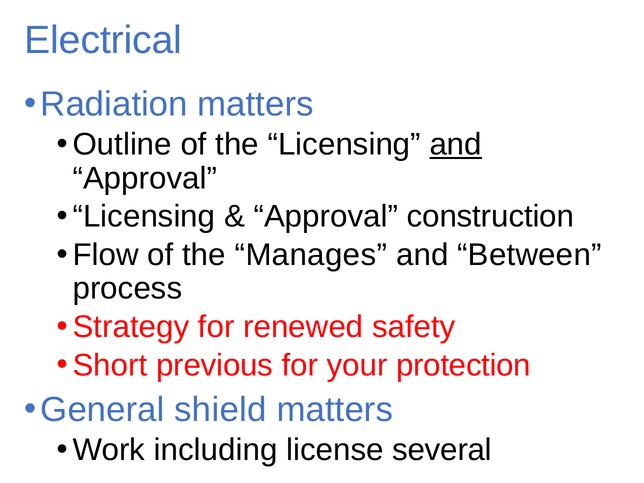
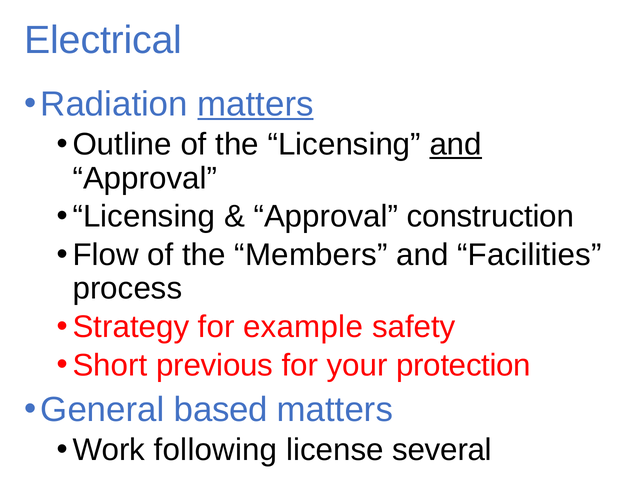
matters underline: none -> present (255, 104)
Manages: Manages -> Members (311, 255)
Between: Between -> Facilities (529, 255)
renewed: renewed -> example (303, 327)
shield: shield -> based (221, 410)
including: including -> following (216, 450)
